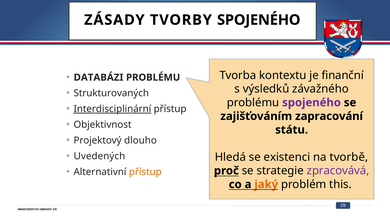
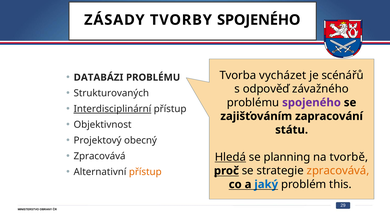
kontextu: kontextu -> vycházet (283, 75)
finanční: finanční -> scénářů (343, 75)
výsledků: výsledků -> odpověď (266, 89)
dlouho: dlouho -> obecný (141, 141)
Uvedených: Uvedených -> Zpracovává (100, 156)
Hledá underline: none -> present (230, 157)
existenci: existenci -> planning (287, 157)
zpracovává colour: purple -> orange (338, 171)
jaký colour: orange -> blue (266, 185)
